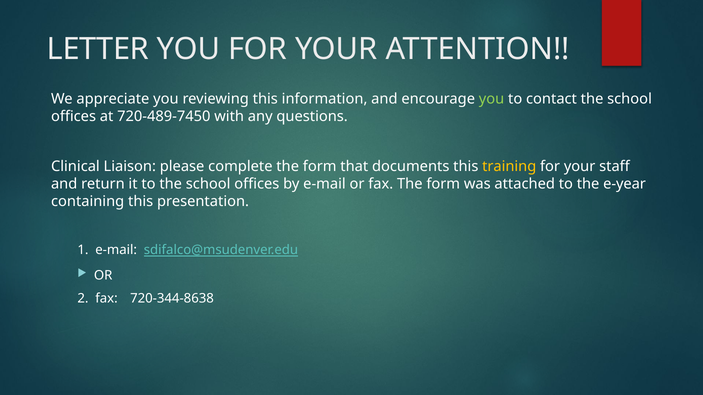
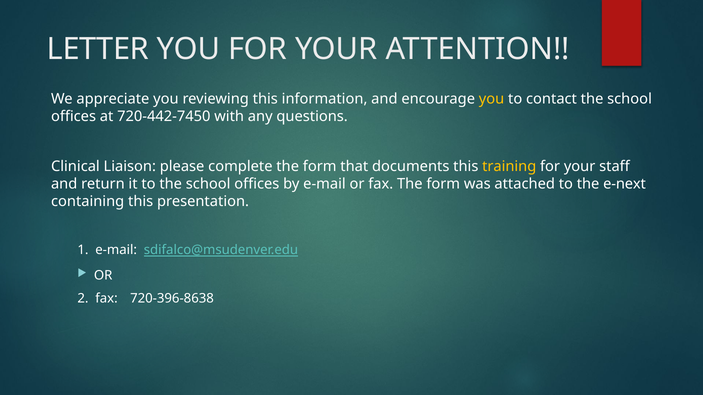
you colour: light green -> yellow (492, 99)
720-489-7450: 720-489-7450 -> 720-442-7450 (164, 117)
e-year: e-year -> e-next (625, 184)
720-344-8638: 720-344-8638 -> 720-396-8638 (172, 299)
